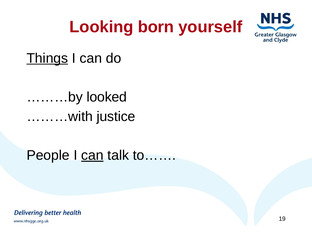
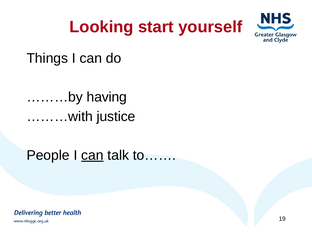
born: born -> start (156, 27)
Things underline: present -> none (47, 58)
looked: looked -> having (107, 97)
